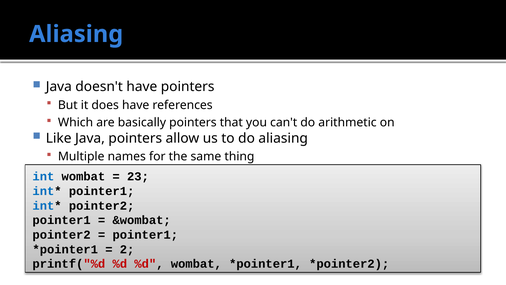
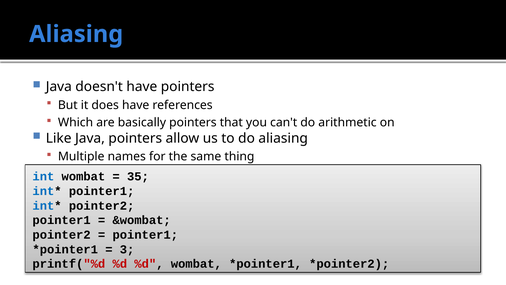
23: 23 -> 35 (138, 176)
2: 2 -> 3 (127, 249)
